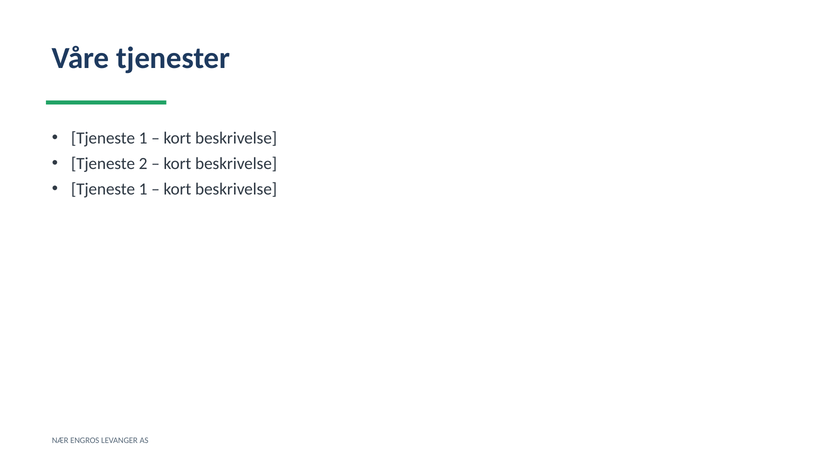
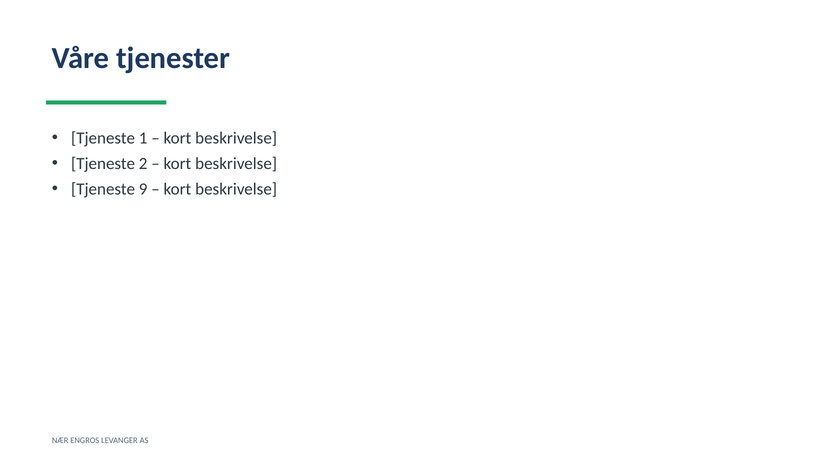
1: 1 -> 9 (143, 189)
